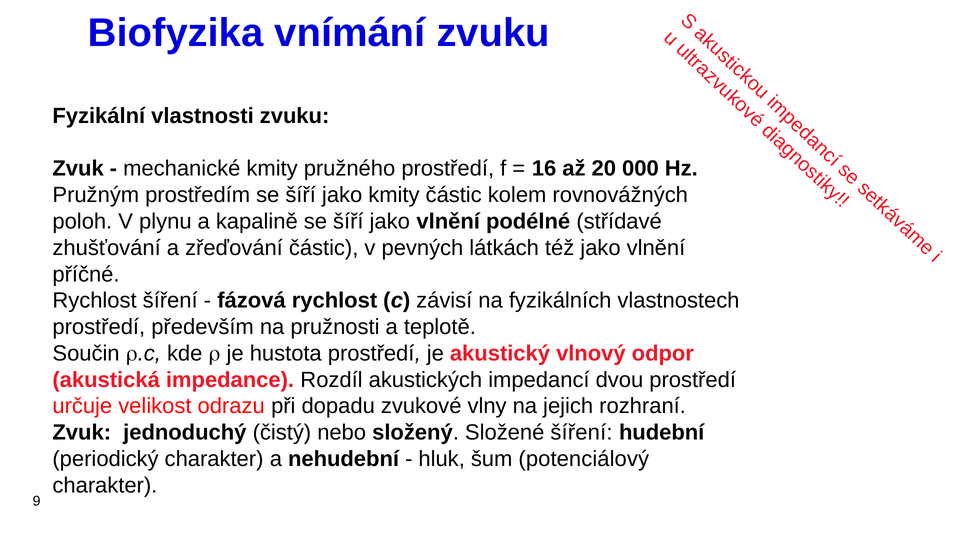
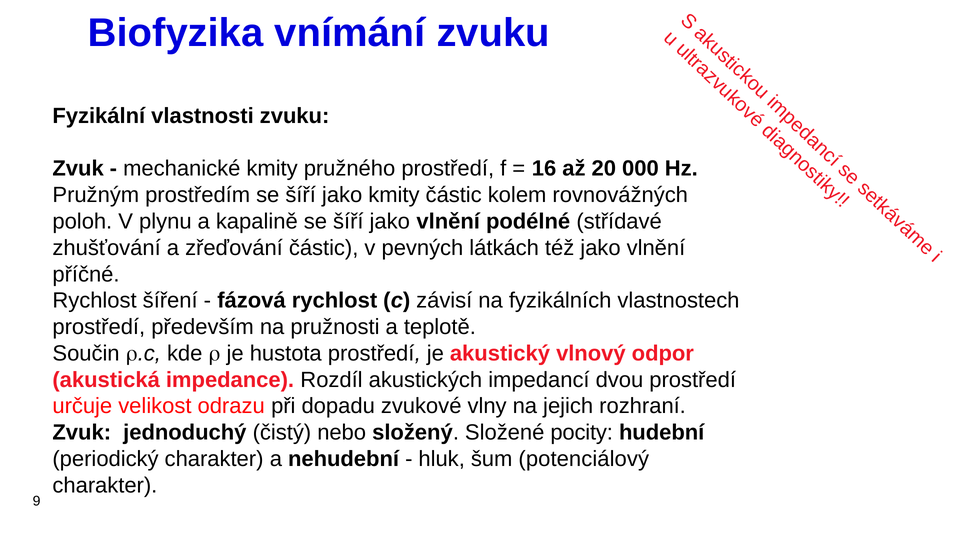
Složené šíření: šíření -> pocity (582, 433)
